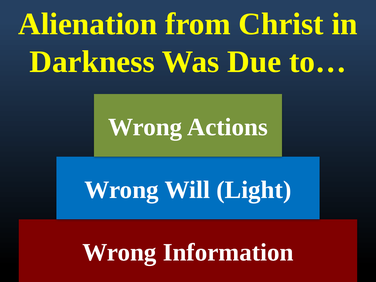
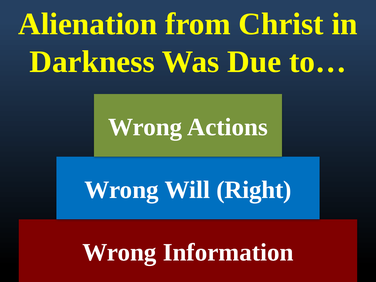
Light: Light -> Right (254, 190)
